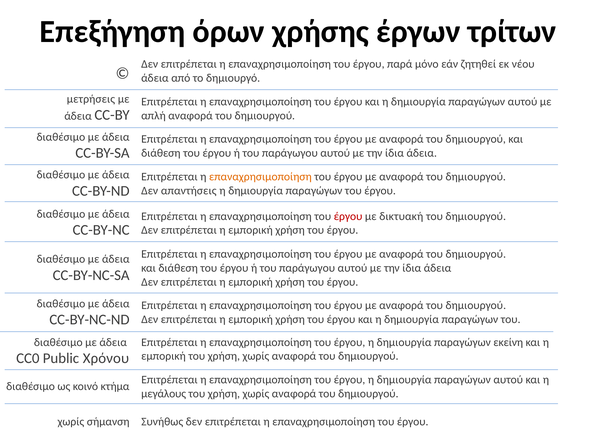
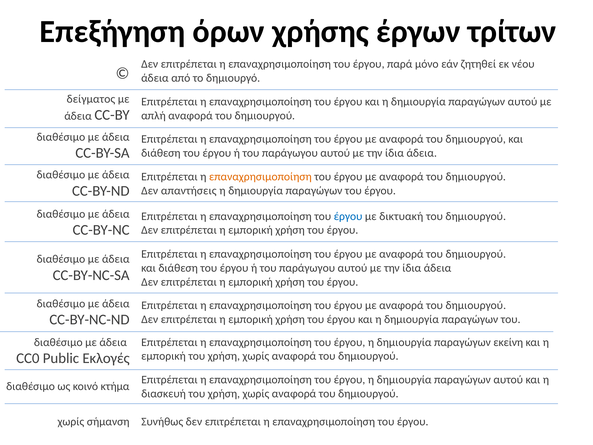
μετρήσεις: μετρήσεις -> δείγματος (91, 99)
έργου colour: red -> blue (348, 216)
Χρόνου: Χρόνου -> Εκλογές (106, 358)
μεγάλους: μεγάλους -> διασκευή (164, 393)
